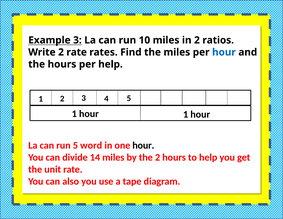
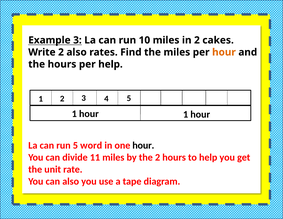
ratios: ratios -> cakes (218, 40)
2 rate: rate -> also (77, 52)
hour colour: blue -> orange (224, 52)
14: 14 -> 11 (95, 157)
